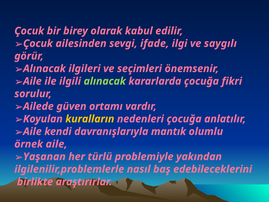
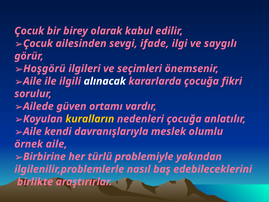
Alınacak: Alınacak -> Hoşgörü (44, 69)
alınacak colour: light green -> white (105, 81)
mantık: mantık -> meslek (168, 131)
Yaşanan: Yaşanan -> Birbirine (44, 156)
